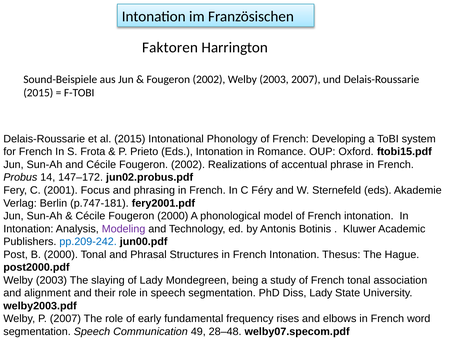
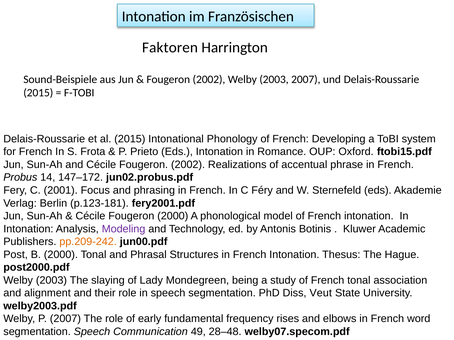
p.747-181: p.747-181 -> p.123-181 (99, 203)
pp.209-242 colour: blue -> orange (88, 242)
Diss Lady: Lady -> Veut (321, 294)
